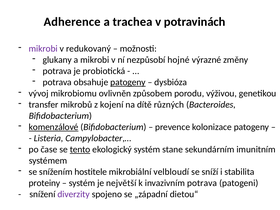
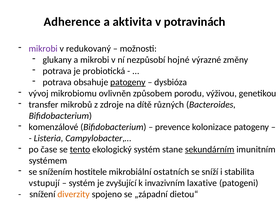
trachea: trachea -> aktivita (132, 22)
kojení: kojení -> zdroje (112, 105)
komenzálové underline: present -> none (54, 127)
sekundárním underline: none -> present (210, 149)
velbloudí: velbloudí -> ostatních (171, 172)
proteiny: proteiny -> vstupují (44, 183)
největší: největší -> zvyšující (121, 183)
invazivním potrava: potrava -> laxative (202, 183)
diverzity colour: purple -> orange (74, 194)
